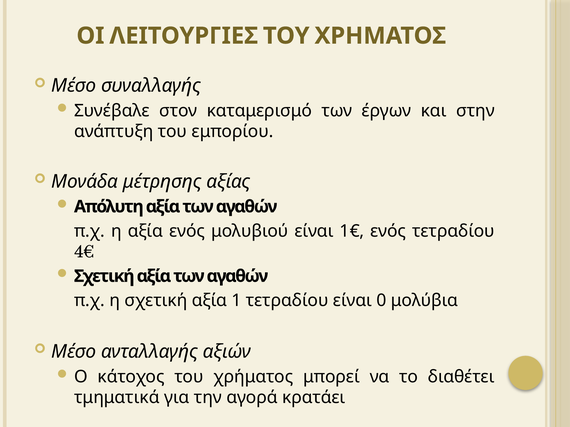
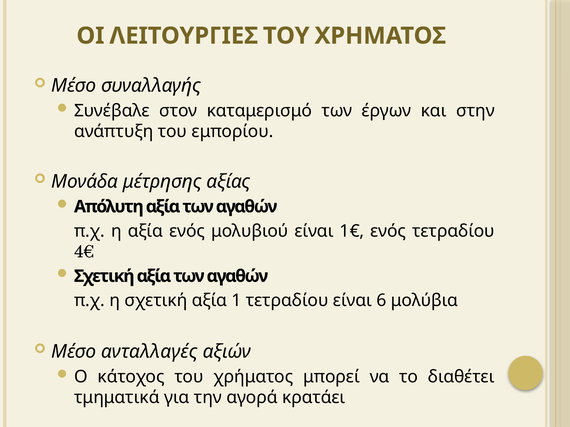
0: 0 -> 6 (381, 301)
ανταλλαγής: ανταλλαγής -> ανταλλαγές (149, 352)
